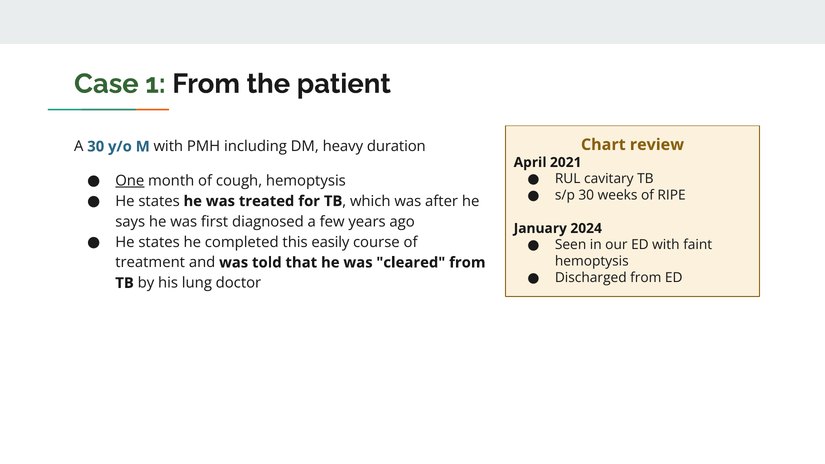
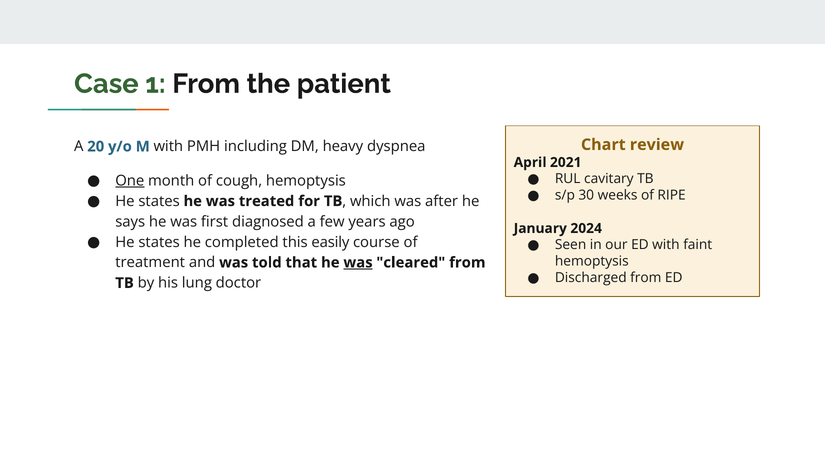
A 30: 30 -> 20 (96, 147)
duration: duration -> dyspnea (396, 147)
was underline: none -> present (358, 263)
